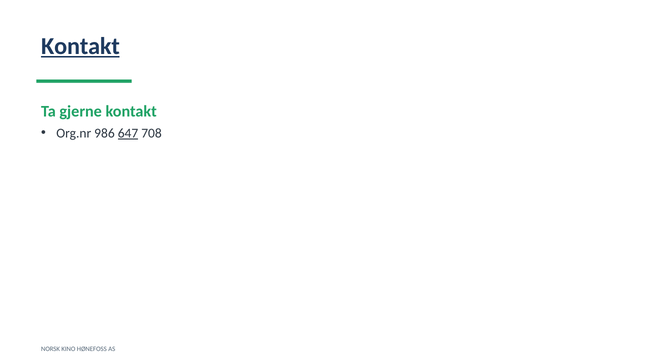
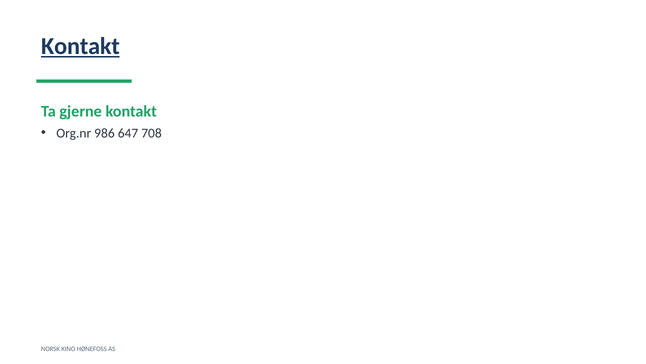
647 underline: present -> none (128, 133)
